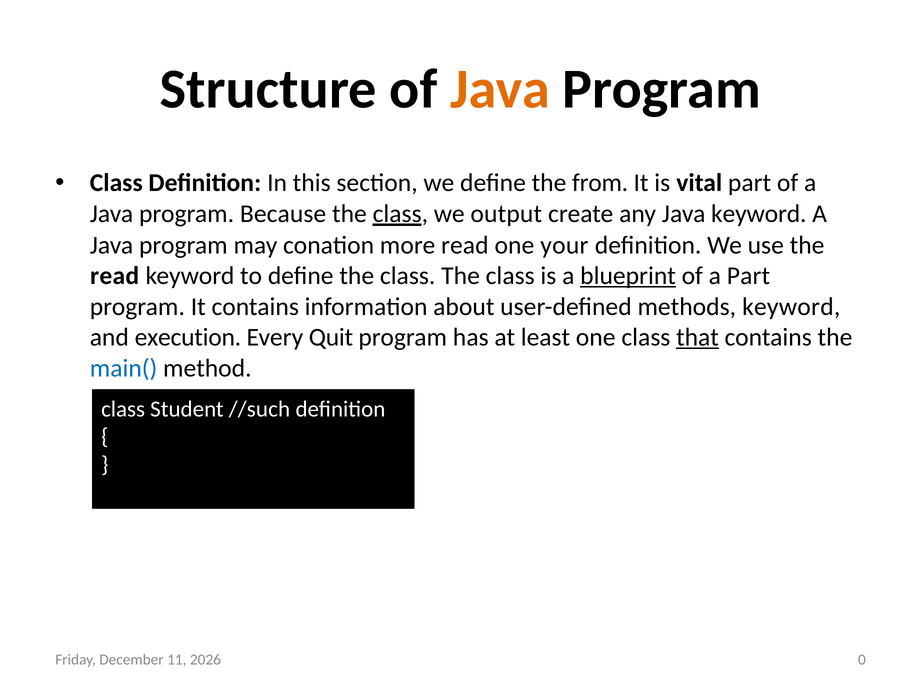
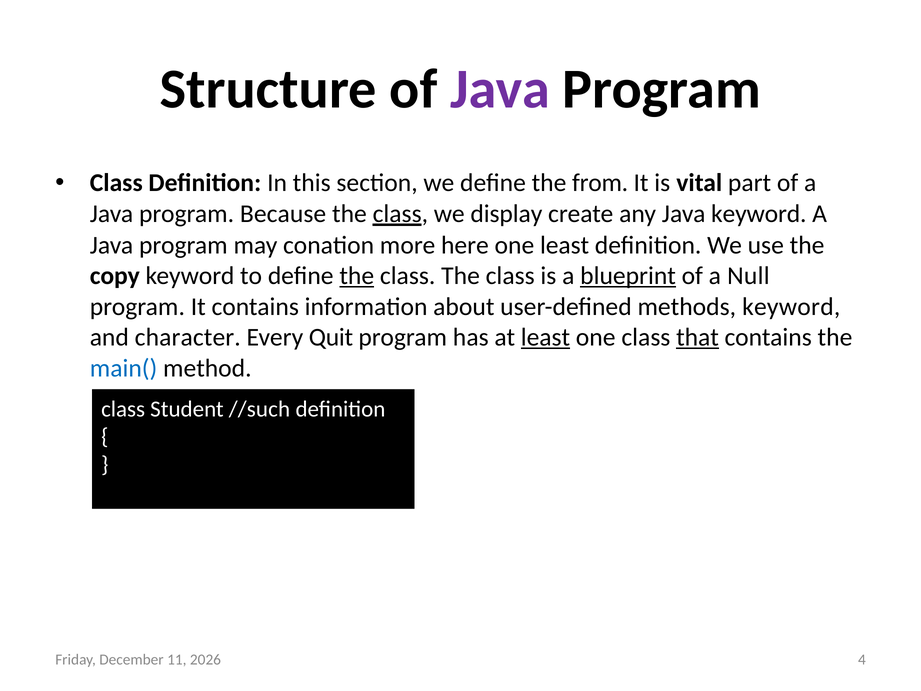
Java colour: orange -> purple (500, 89)
output: output -> display (506, 214)
more read: read -> here (465, 245)
one your: your -> least (565, 245)
read: read -> copy (115, 276)
the underline: none -> present (357, 276)
a Part: Part -> Null (748, 276)
execution: execution -> character (188, 337)
least underline: none -> present (545, 337)
0: 0 -> 4 (862, 660)
